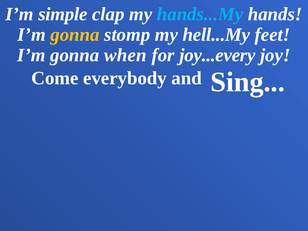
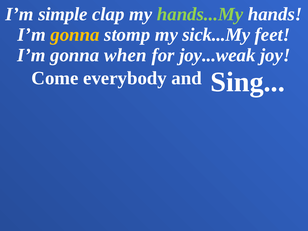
hands...My colour: light blue -> light green (200, 14)
hell...My: hell...My -> sick...My (216, 35)
joy...every: joy...every -> joy...weak (217, 55)
